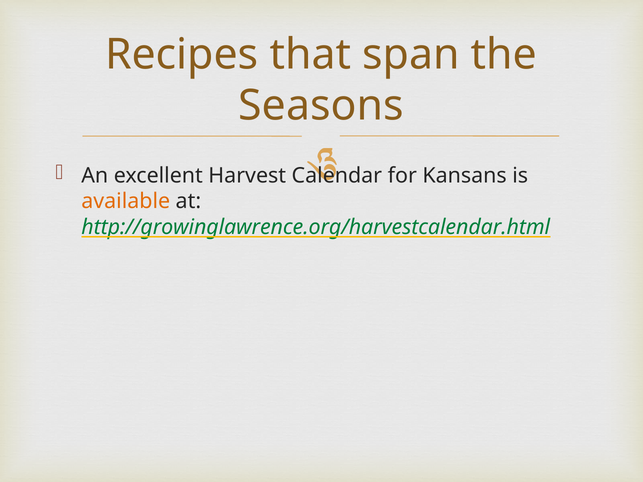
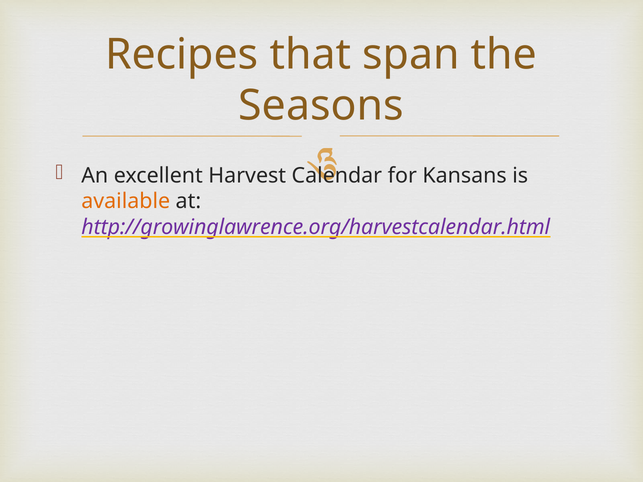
http://growinglawrence.org/harvestcalendar.html colour: green -> purple (316, 227)
